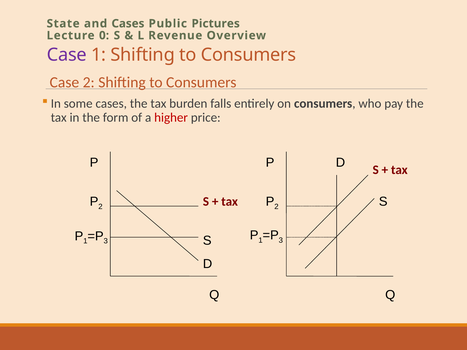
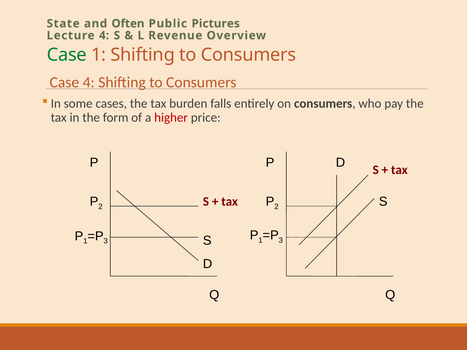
and Cases: Cases -> Often (128, 24)
Lecture 0: 0 -> 4 (104, 35)
Case colour: purple -> green (67, 55)
Case 2: 2 -> 4 (89, 83)
